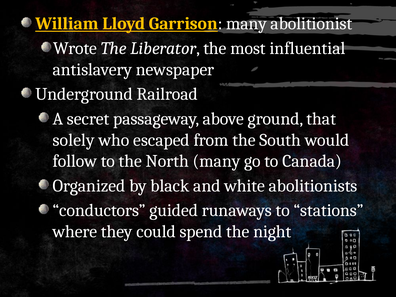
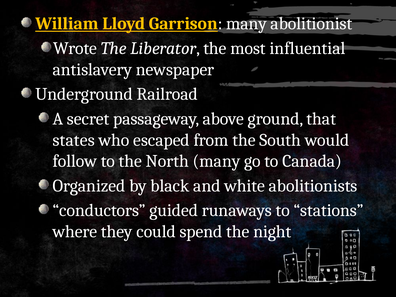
solely: solely -> states (74, 140)
